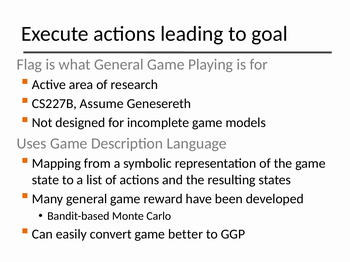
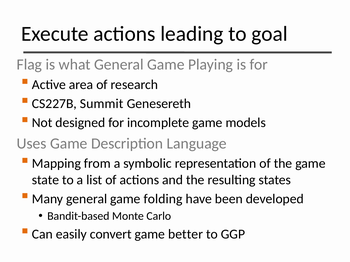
Assume: Assume -> Summit (102, 104)
reward: reward -> folding (163, 199)
